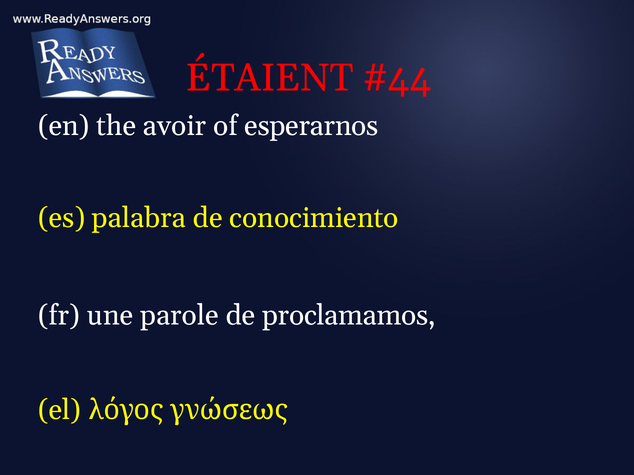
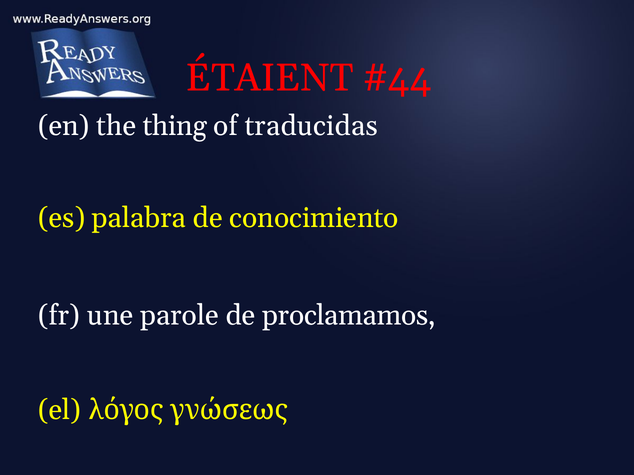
avoir: avoir -> thing (175, 126)
esperarnos: esperarnos -> traducidas (311, 126)
